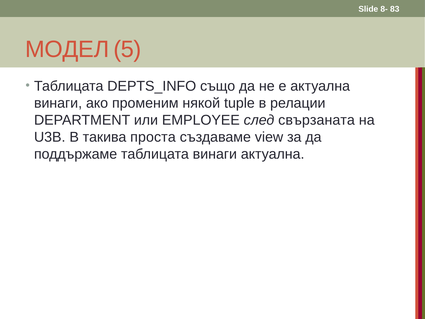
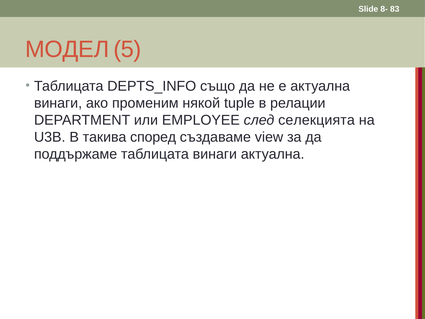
свързаната: свързаната -> селекцията (317, 120)
проста: проста -> според (153, 137)
